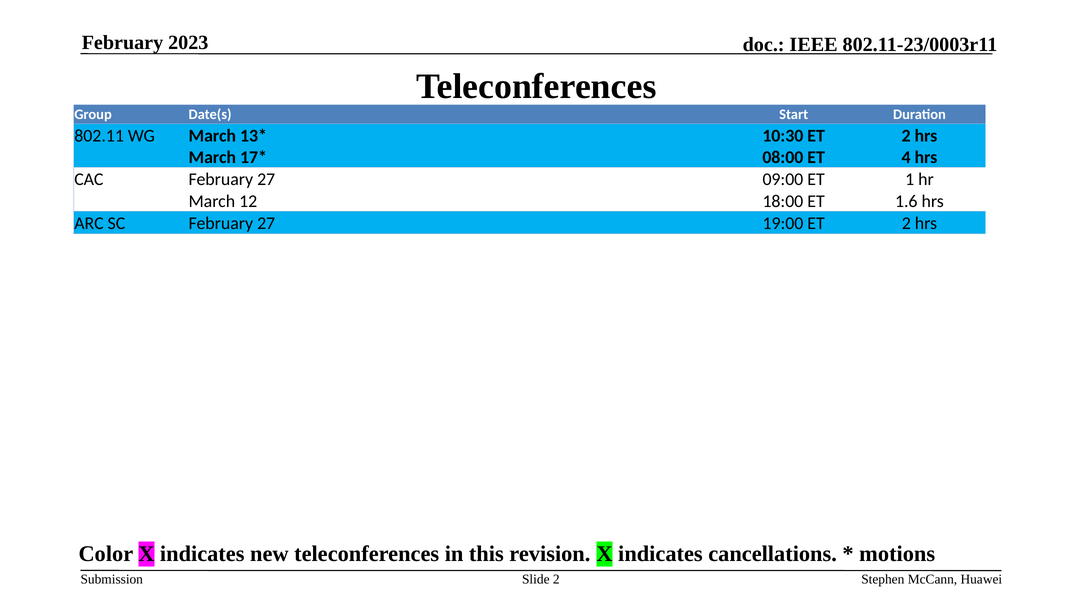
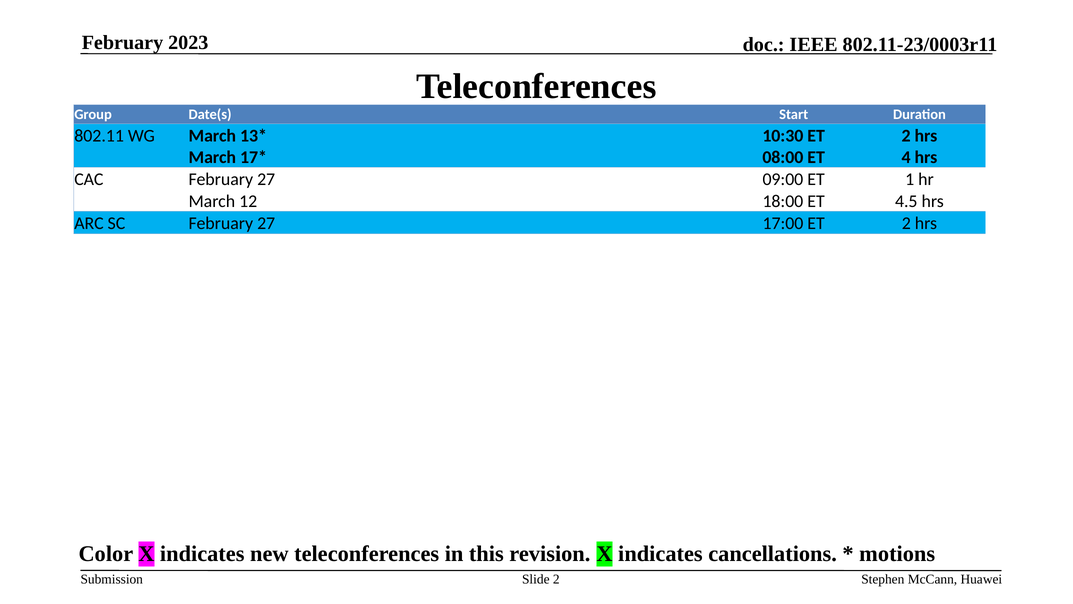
1.6: 1.6 -> 4.5 (906, 201)
19:00: 19:00 -> 17:00 (783, 223)
